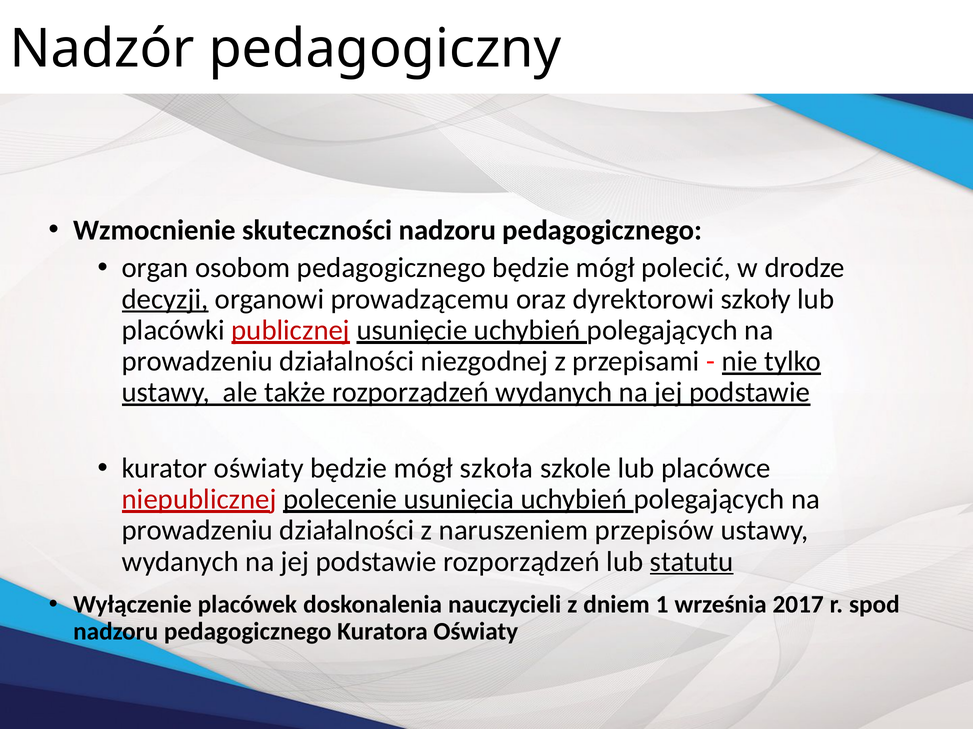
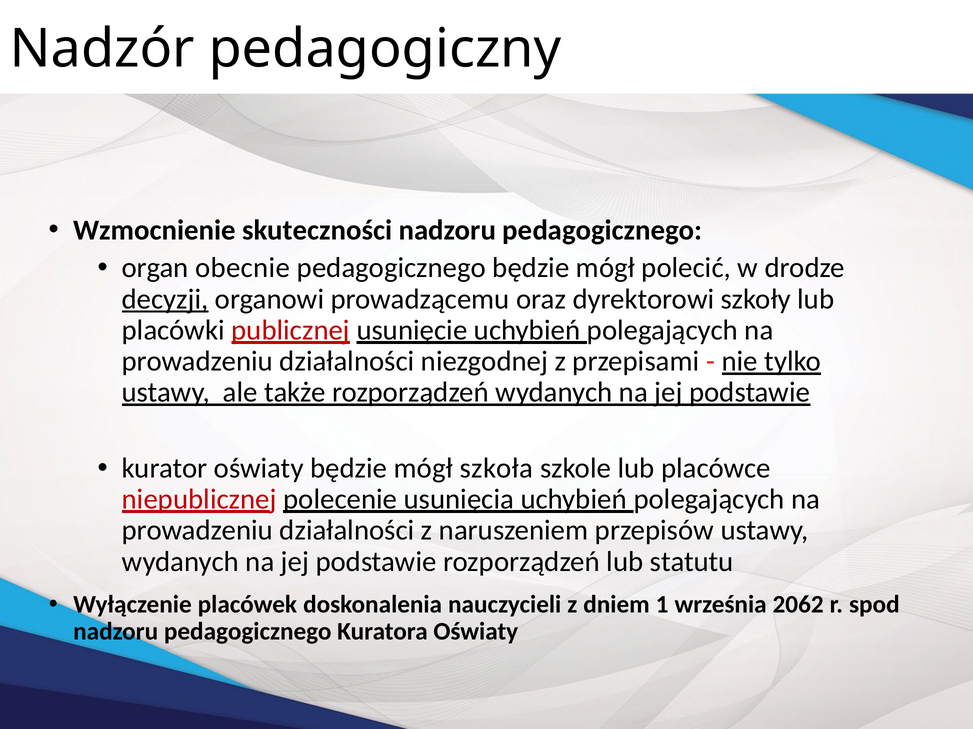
osobom: osobom -> obecnie (243, 268)
statutu underline: present -> none (692, 562)
2017: 2017 -> 2062 (798, 605)
